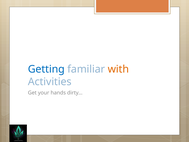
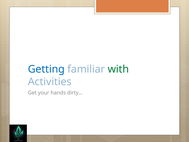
with colour: orange -> green (118, 69)
